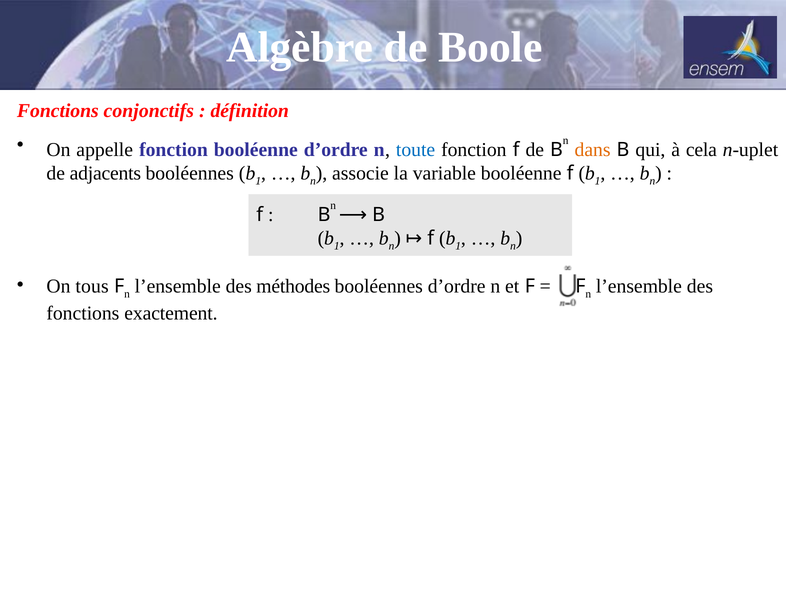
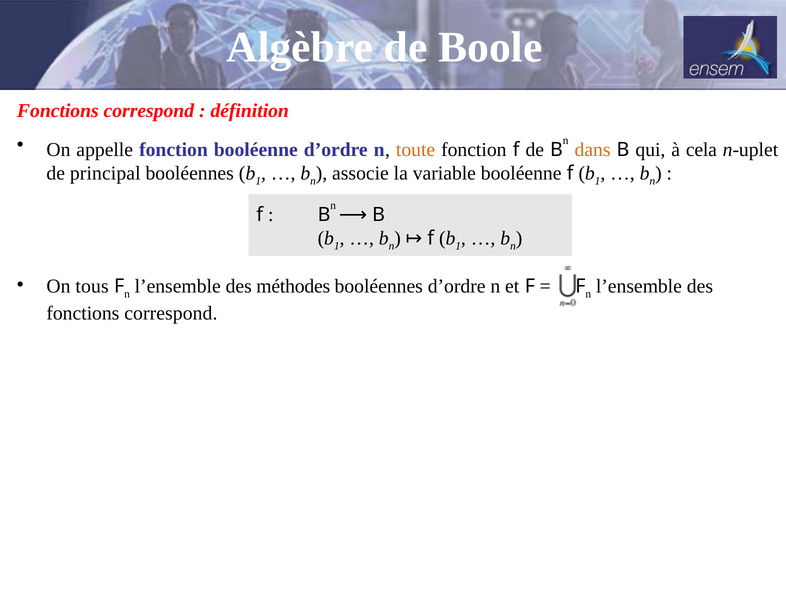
conjonctifs: conjonctifs -> correspond (149, 111)
toute colour: blue -> orange (416, 149)
adjacents: adjacents -> principal (105, 173)
exactement: exactement -> correspond (171, 313)
